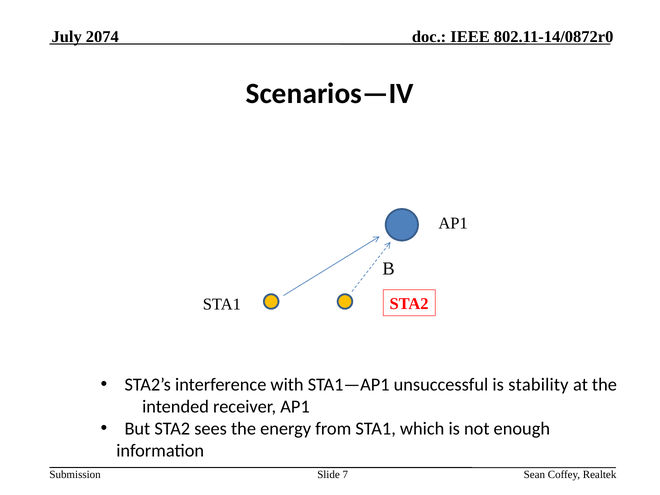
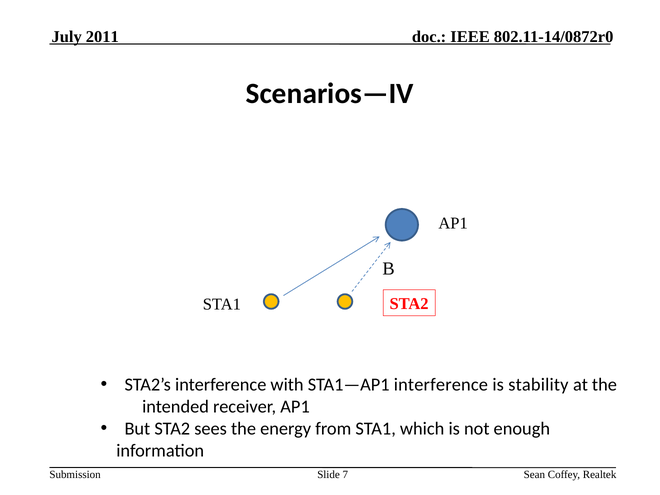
2074: 2074 -> 2011 (102, 37)
STA1—AP1 unsuccessful: unsuccessful -> interference (441, 385)
